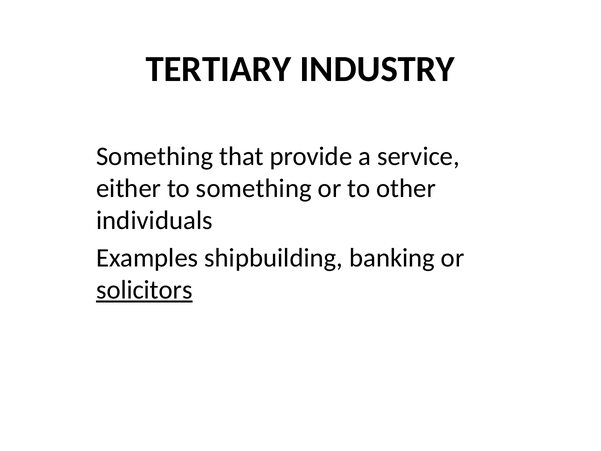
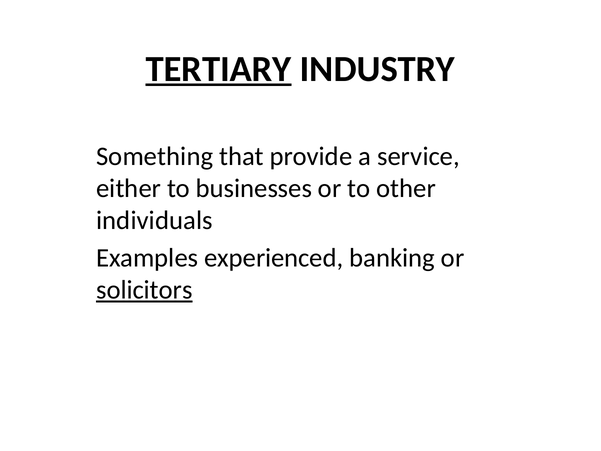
TERTIARY underline: none -> present (219, 69)
to something: something -> businesses (254, 188)
shipbuilding: shipbuilding -> experienced (274, 258)
